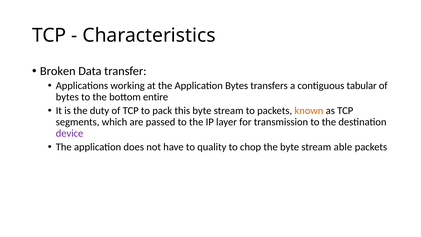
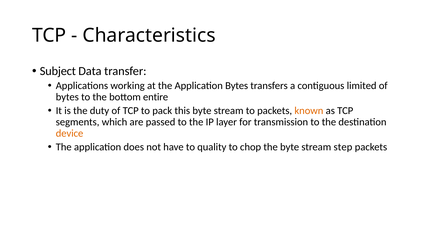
Broken: Broken -> Subject (58, 71)
tabular: tabular -> limited (362, 86)
device colour: purple -> orange (70, 133)
able: able -> step (343, 147)
